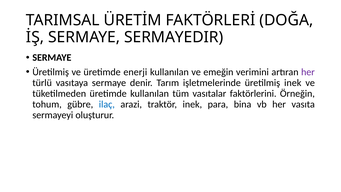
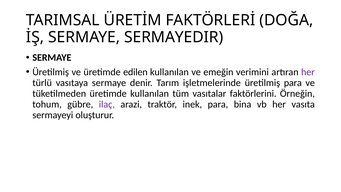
enerji: enerji -> edilen (135, 72)
üretilmiş inek: inek -> para (293, 83)
ilaç colour: blue -> purple (107, 104)
